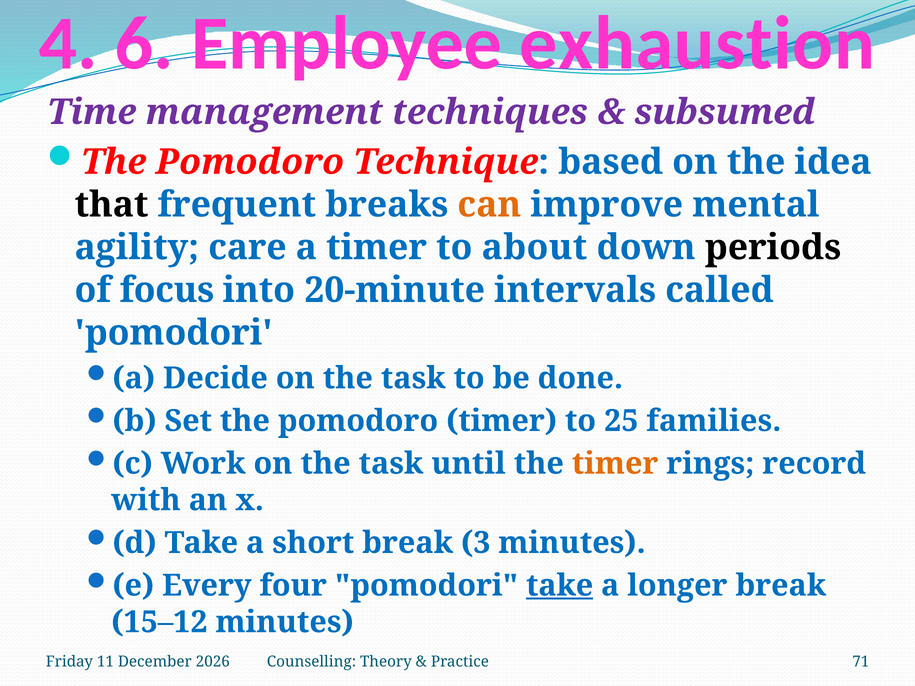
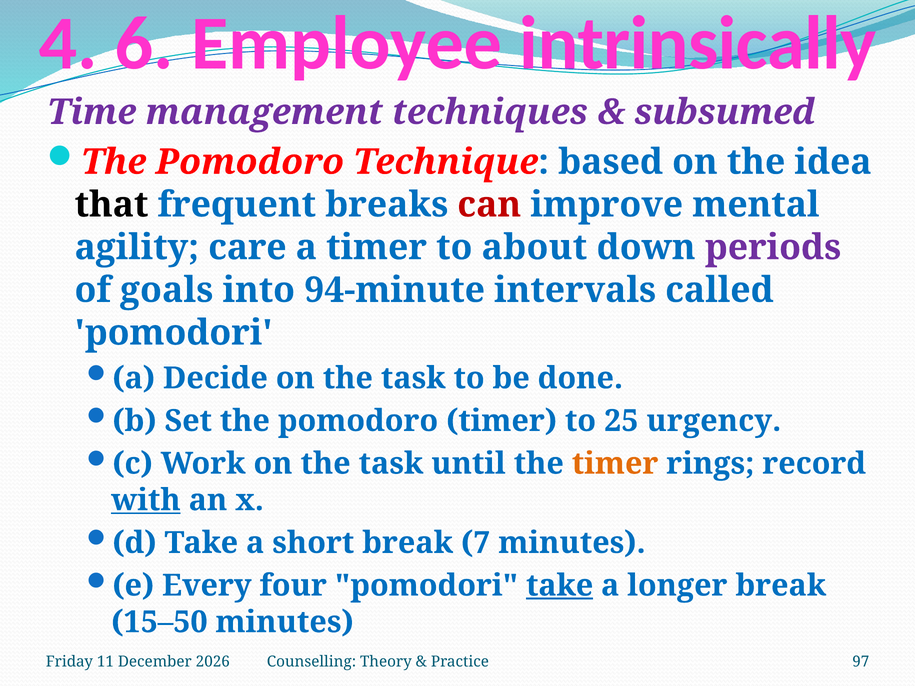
exhaustion: exhaustion -> intrinsically (698, 43)
can colour: orange -> red (489, 205)
periods colour: black -> purple (773, 248)
focus: focus -> goals (167, 290)
20-minute: 20-minute -> 94-minute (395, 290)
families: families -> urgency (714, 421)
with underline: none -> present (146, 500)
3: 3 -> 7 (476, 543)
15–12: 15–12 -> 15–50 (159, 622)
71: 71 -> 97 (861, 662)
